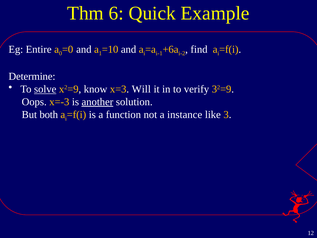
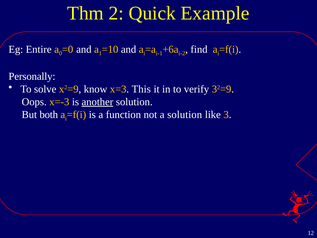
6: 6 -> 2 (116, 13)
Determine: Determine -> Personally (32, 76)
solve underline: present -> none (45, 89)
Will: Will -> This (141, 89)
a instance: instance -> solution (185, 114)
